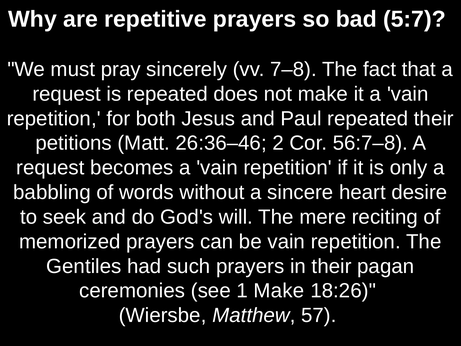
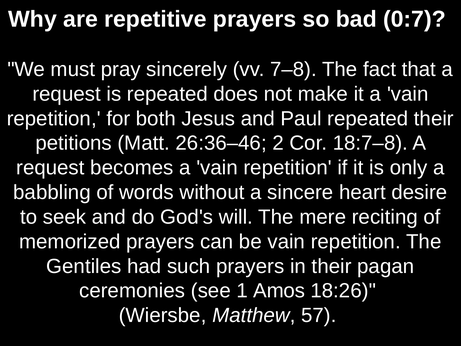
5:7: 5:7 -> 0:7 (414, 19)
56:7–8: 56:7–8 -> 18:7–8 (370, 143)
1 Make: Make -> Amos (279, 291)
